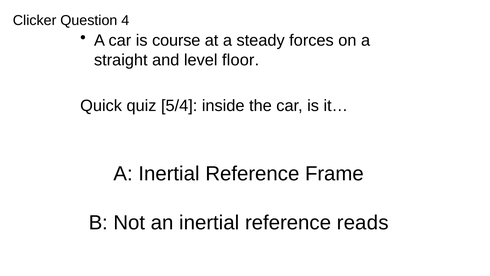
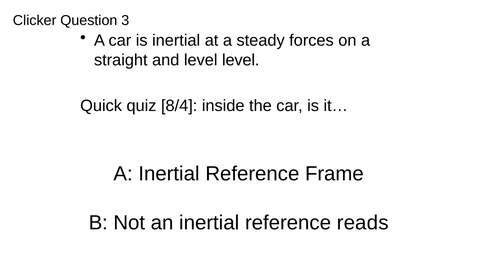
4: 4 -> 3 (125, 21)
is course: course -> inertial (176, 40)
level floor: floor -> level (241, 60)
5/4: 5/4 -> 8/4 (179, 106)
